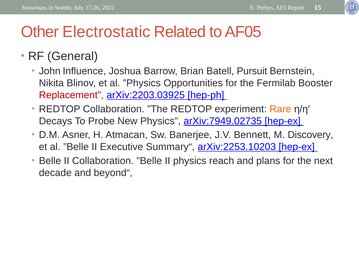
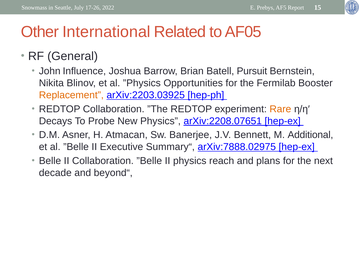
Electrostatic: Electrostatic -> International (106, 32)
Replacement colour: red -> orange (71, 95)
arXiv:7949.02735: arXiv:7949.02735 -> arXiv:2208.07651 (223, 121)
Discovery: Discovery -> Additional (310, 135)
arXiv:2253.10203: arXiv:2253.10203 -> arXiv:7888.02975 (237, 147)
